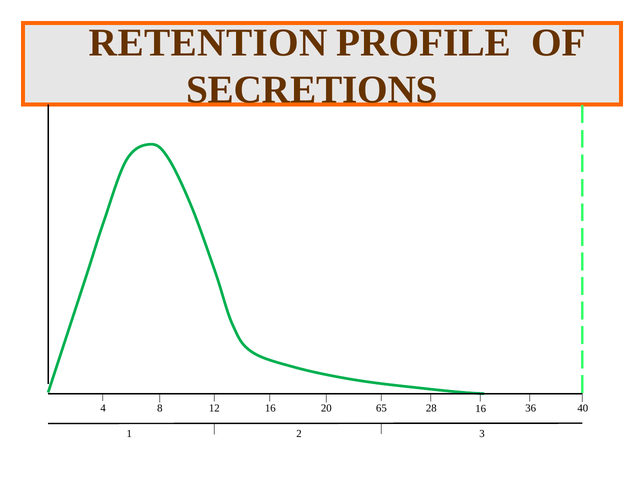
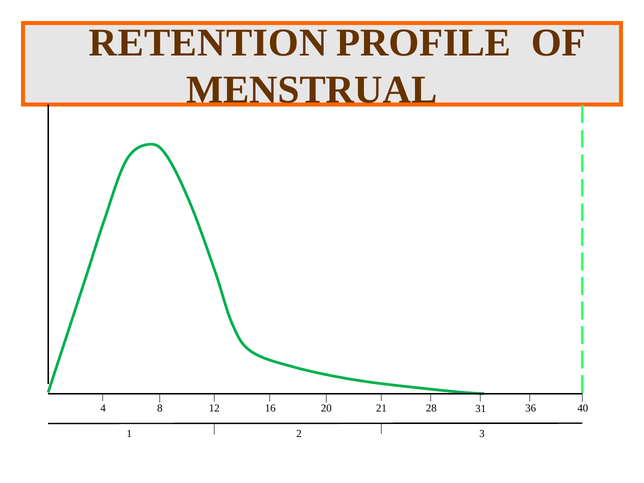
SECRETIONS: SECRETIONS -> MENSTRUAL (312, 90)
65: 65 -> 21 (381, 408)
28 16: 16 -> 31 (481, 408)
